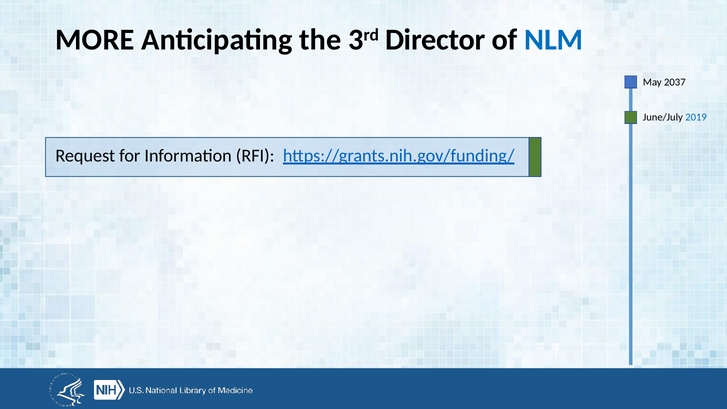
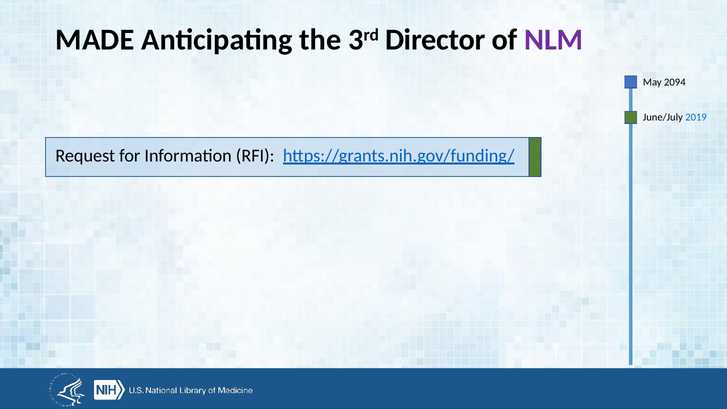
MORE: MORE -> MADE (95, 40)
NLM colour: blue -> purple (554, 40)
2037: 2037 -> 2094 (675, 82)
